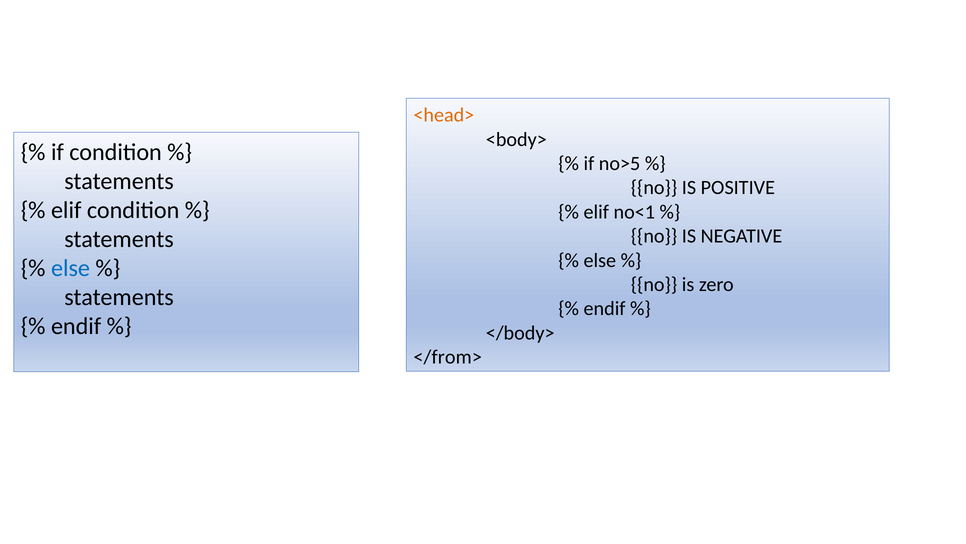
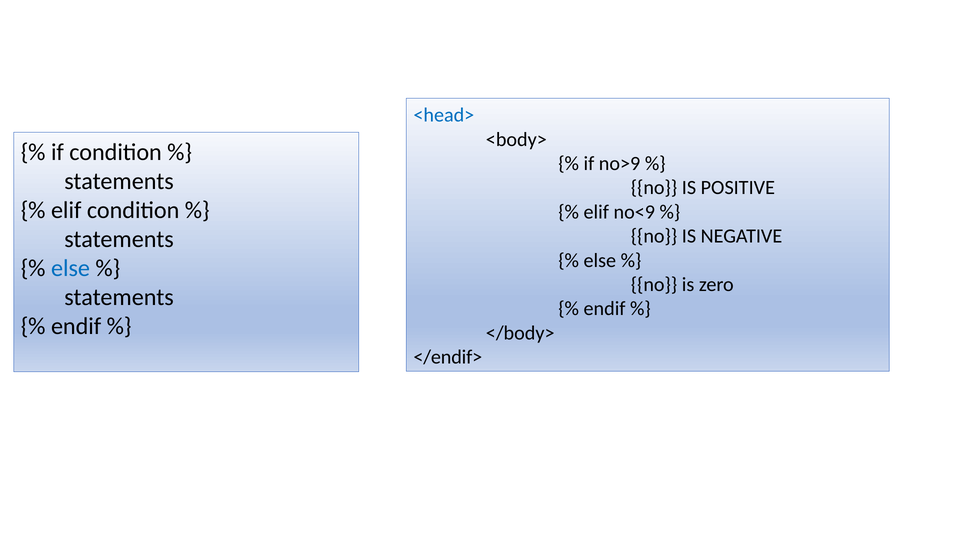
<head> colour: orange -> blue (444, 115)
no>5: no>5 -> no>9 (620, 163)
no<1: no<1 -> no<9 (634, 212)
</from>: </from> -> </endif> (448, 357)
